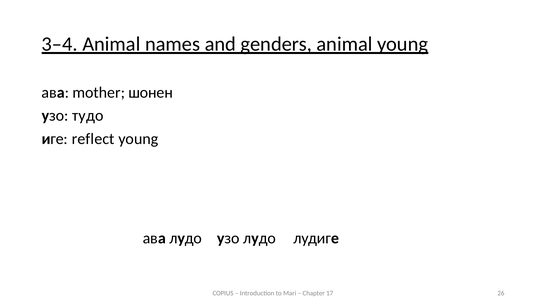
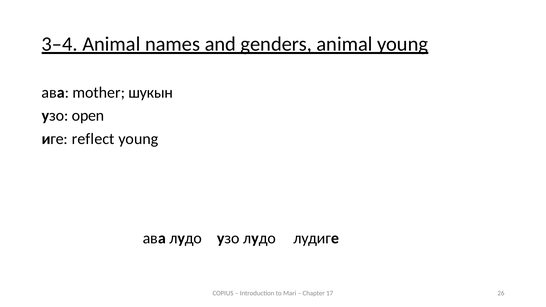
шонен: шонен -> шукын (151, 93)
тудо: тудо -> open (88, 116)
